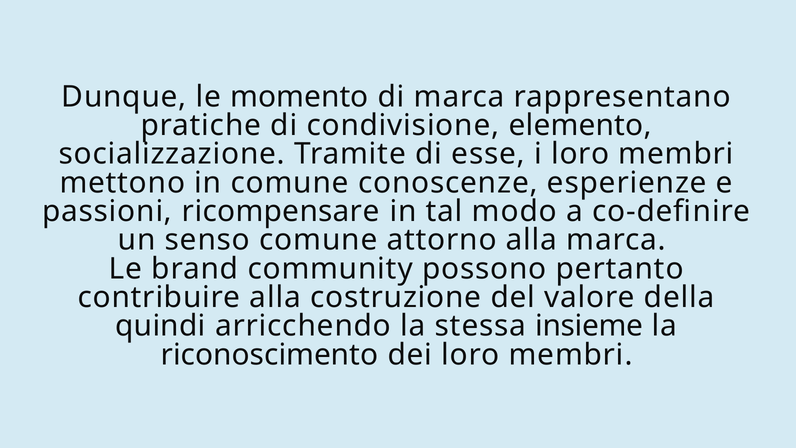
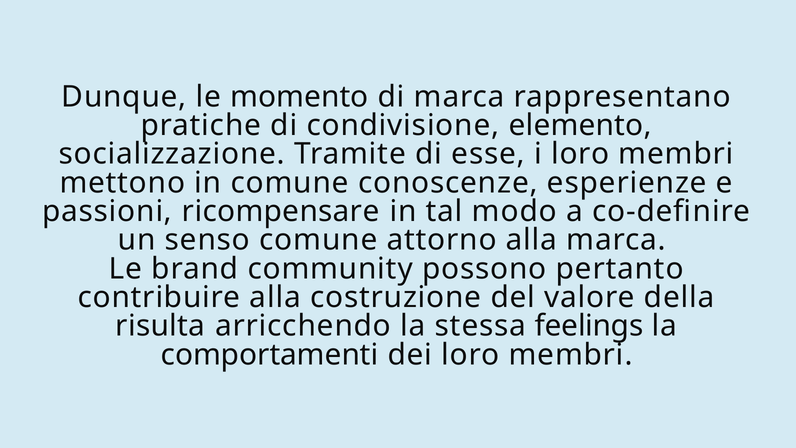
quindi: quindi -> risulta (160, 326)
insieme: insieme -> feelings (589, 326)
riconoscimento: riconoscimento -> comportamenti (270, 355)
